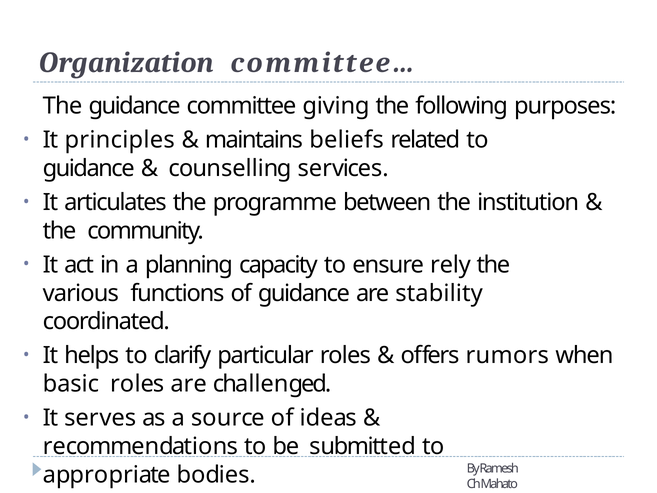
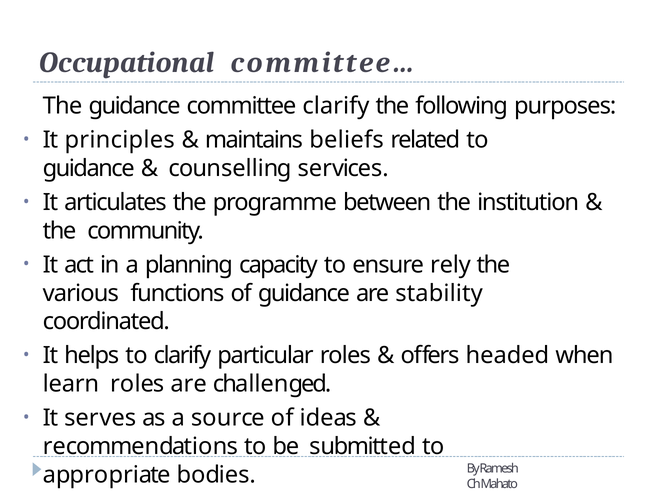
Organization: Organization -> Occupational (127, 62)
committee giving: giving -> clarify (336, 106)
rumors: rumors -> headed (507, 355)
basic: basic -> learn (71, 384)
